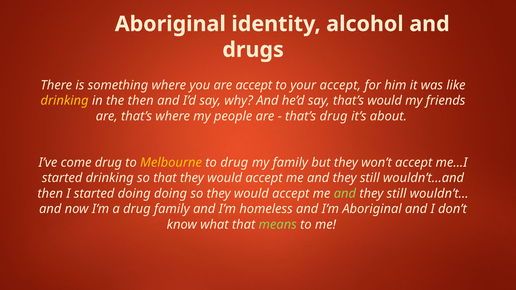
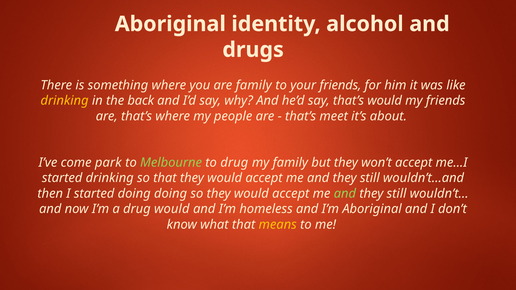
are accept: accept -> family (254, 85)
your accept: accept -> friends (340, 85)
the then: then -> back (141, 101)
that’s drug: drug -> meet (334, 116)
come drug: drug -> park (108, 163)
Melbourne colour: yellow -> light green (171, 163)
drug family: family -> would (172, 209)
means colour: light green -> yellow (278, 225)
